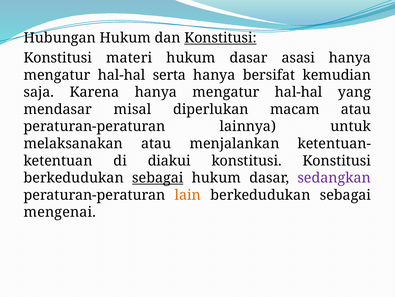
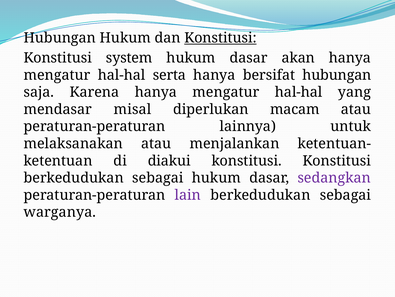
materi: materi -> system (129, 58)
asasi: asasi -> akan (298, 58)
bersifat kemudian: kemudian -> hubungan (337, 75)
sebagai underline: present -> none (158, 178)
lain colour: orange -> purple (188, 195)
mengenai: mengenai -> warganya (60, 212)
